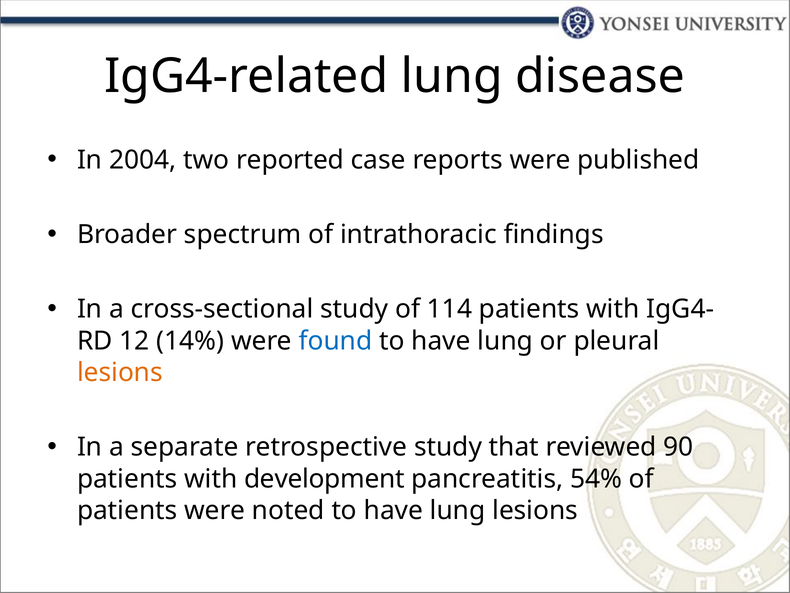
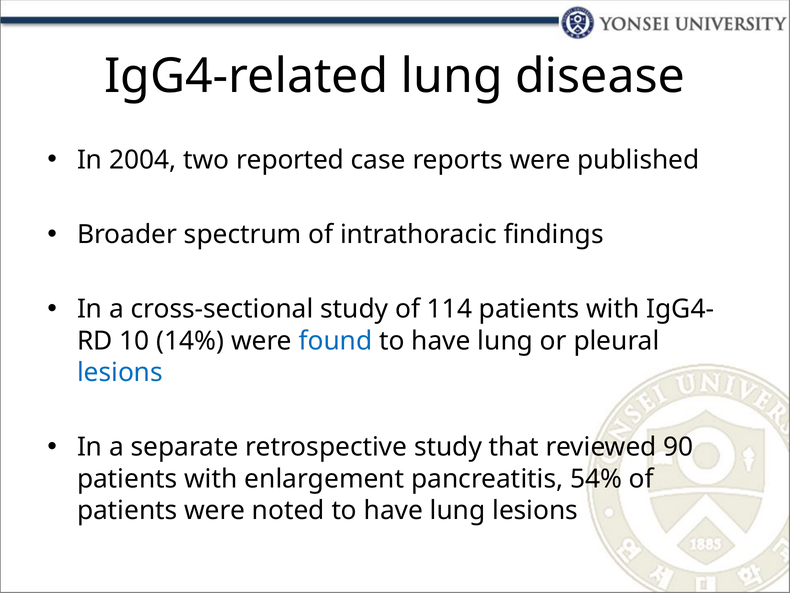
12: 12 -> 10 (135, 341)
lesions colour: orange -> blue (120, 372)
development: development -> enlargement (324, 478)
